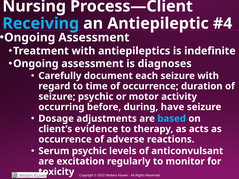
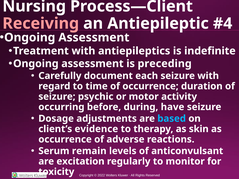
Receiving colour: light blue -> pink (41, 23)
diagnoses: diagnoses -> preceding (165, 64)
acts: acts -> skin (199, 129)
Serum psychic: psychic -> remain (89, 151)
